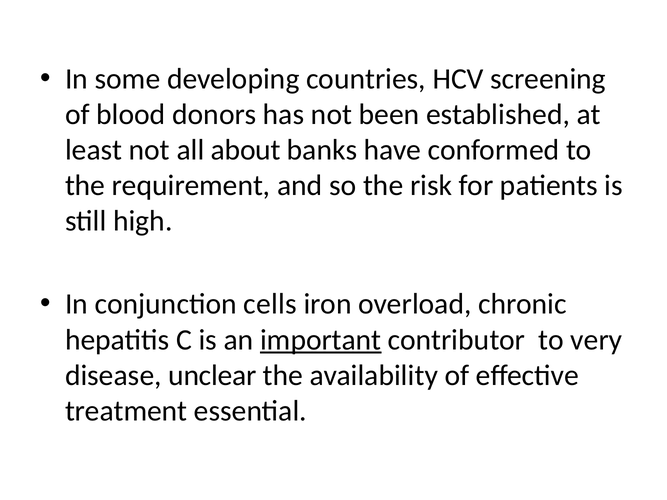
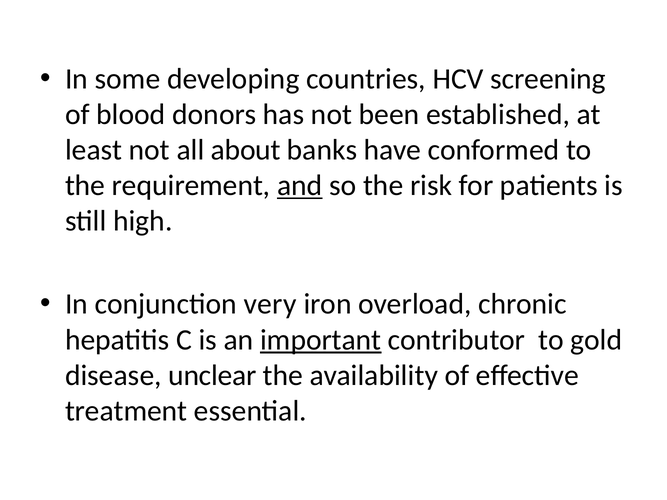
and underline: none -> present (300, 186)
cells: cells -> very (270, 304)
very: very -> gold (596, 340)
